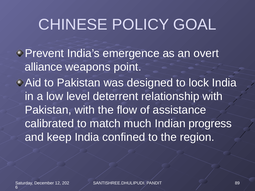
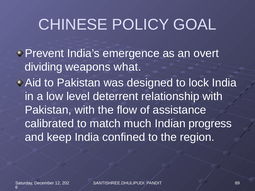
alliance: alliance -> dividing (44, 67)
point: point -> what (128, 67)
